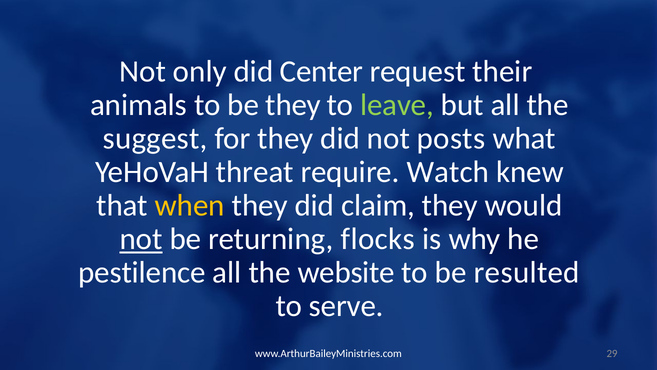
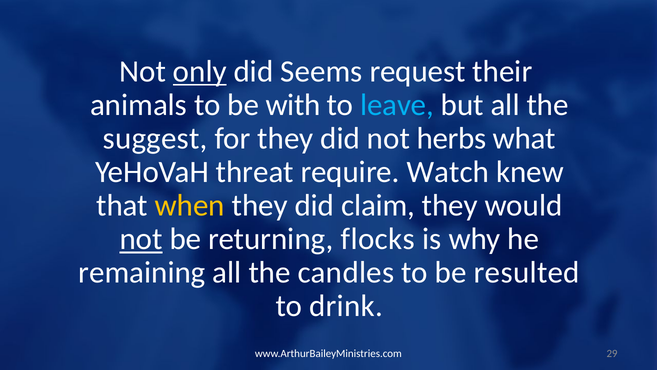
only underline: none -> present (200, 71)
Center: Center -> Seems (321, 71)
be they: they -> with (293, 105)
leave colour: light green -> light blue (397, 105)
posts: posts -> herbs (451, 138)
pestilence: pestilence -> remaining (142, 272)
website: website -> candles (346, 272)
serve: serve -> drink (346, 306)
